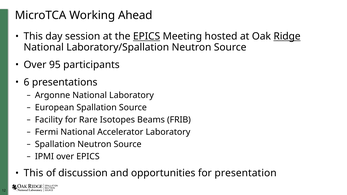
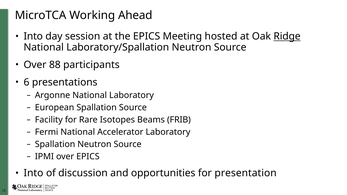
This: This -> Into (33, 36)
EPICS underline: present -> none (147, 36)
95: 95 -> 88 (55, 65)
This: This -> Into (33, 173)
